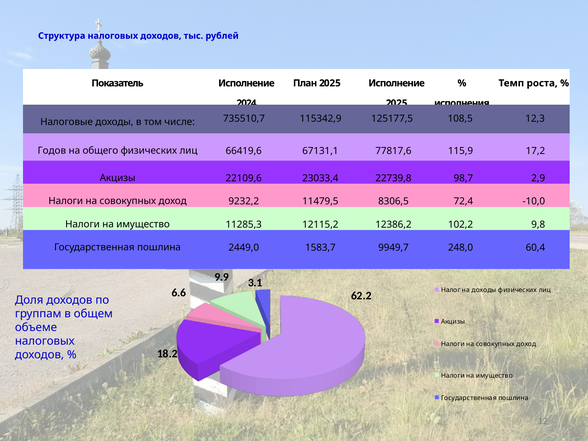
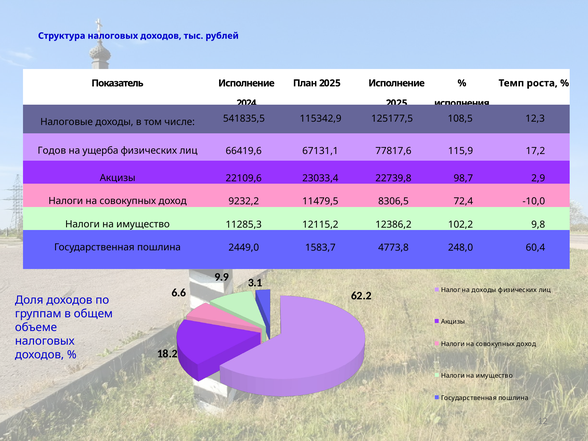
735510,7: 735510,7 -> 541835,5 (244, 119)
общего: общего -> ущерба (100, 151)
9949,7: 9949,7 -> 4773,8 (393, 248)
